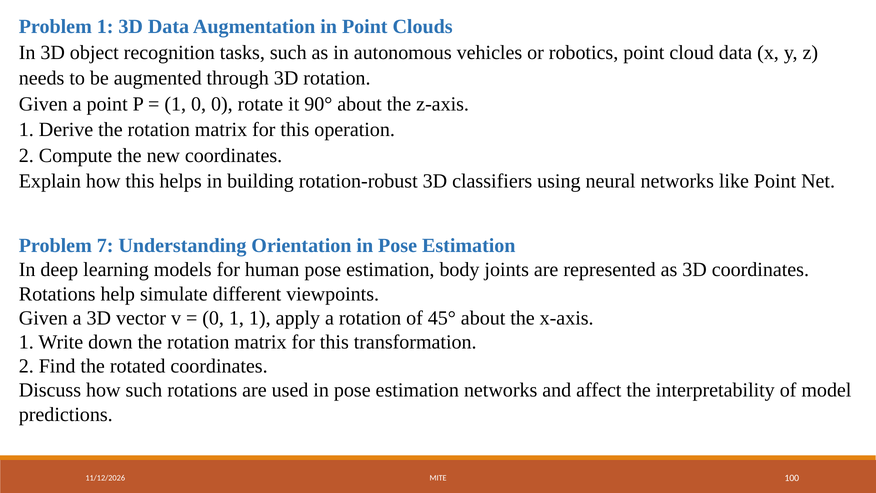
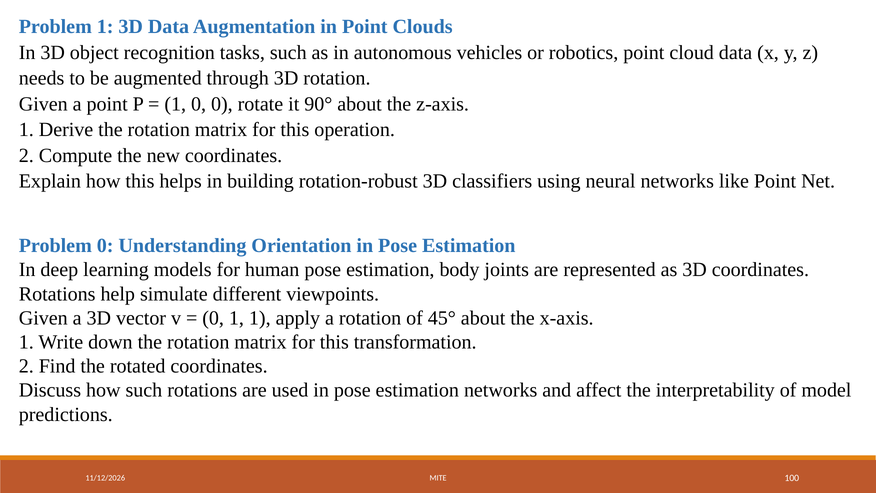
Problem 7: 7 -> 0 (105, 246)
